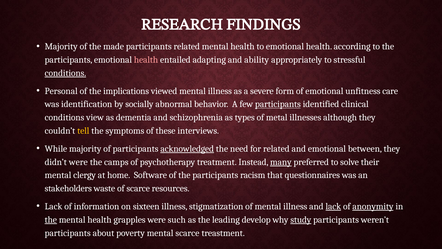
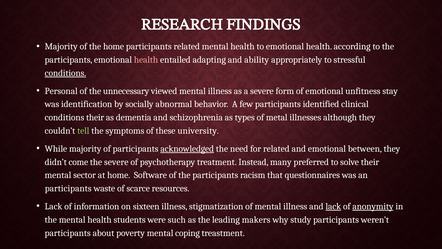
the made: made -> home (114, 46)
implications: implications -> unnecessary (126, 91)
care: care -> stay (390, 91)
participants underline: present -> none (278, 104)
conditions view: view -> their (95, 117)
tell colour: yellow -> light green (83, 131)
interviews: interviews -> university (198, 131)
didn’t were: were -> come (78, 162)
the camps: camps -> severe (116, 162)
many underline: present -> none (281, 162)
clergy: clergy -> sector (85, 175)
stakeholders: stakeholders -> participants (68, 188)
the underline: present -> none (51, 219)
grapples: grapples -> students (130, 219)
develop: develop -> makers (256, 219)
study underline: present -> none (301, 219)
mental scarce: scarce -> coping (188, 233)
